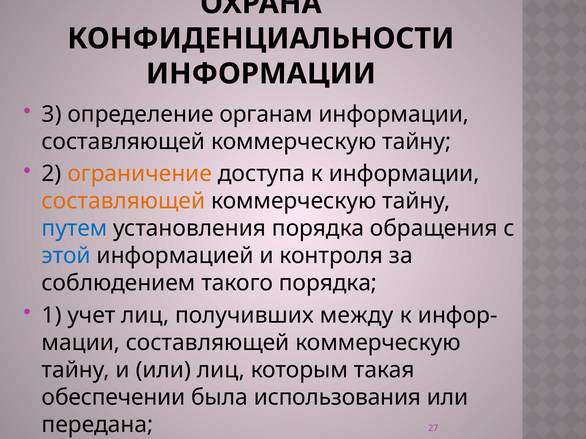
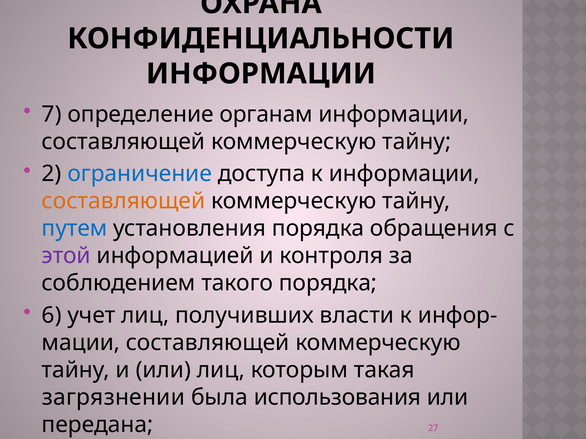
3: 3 -> 7 (52, 114)
ограничение colour: orange -> blue (140, 174)
этой colour: blue -> purple (66, 256)
1: 1 -> 6 (52, 316)
между: между -> власти (357, 316)
обеспечении: обеспечении -> загрязнении (113, 398)
